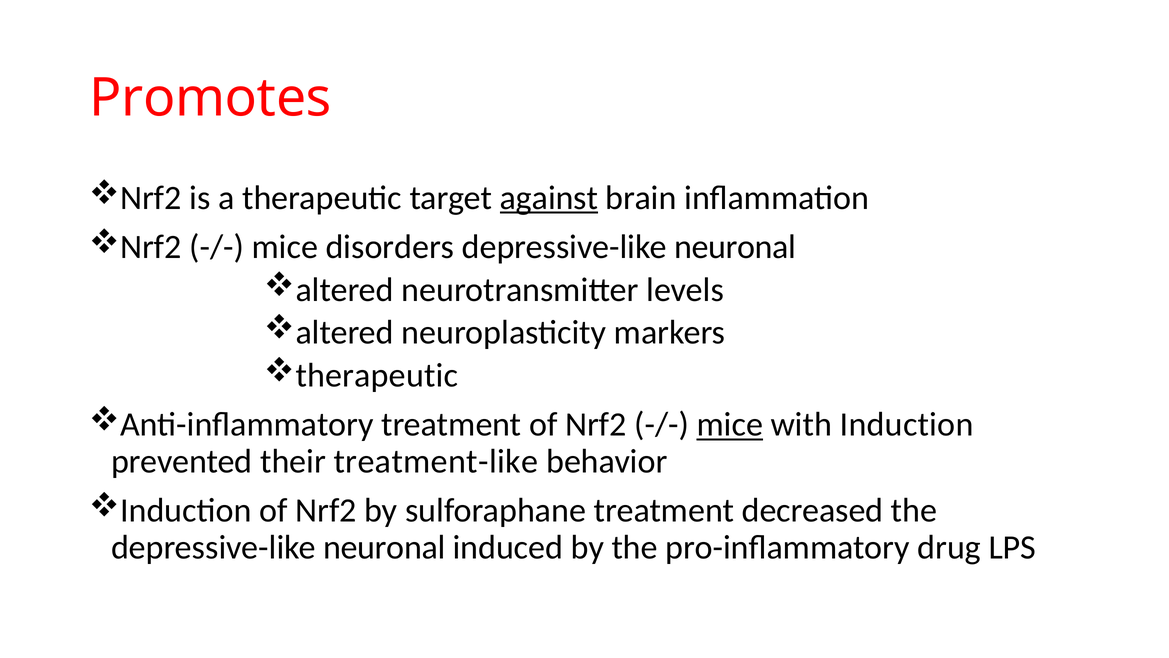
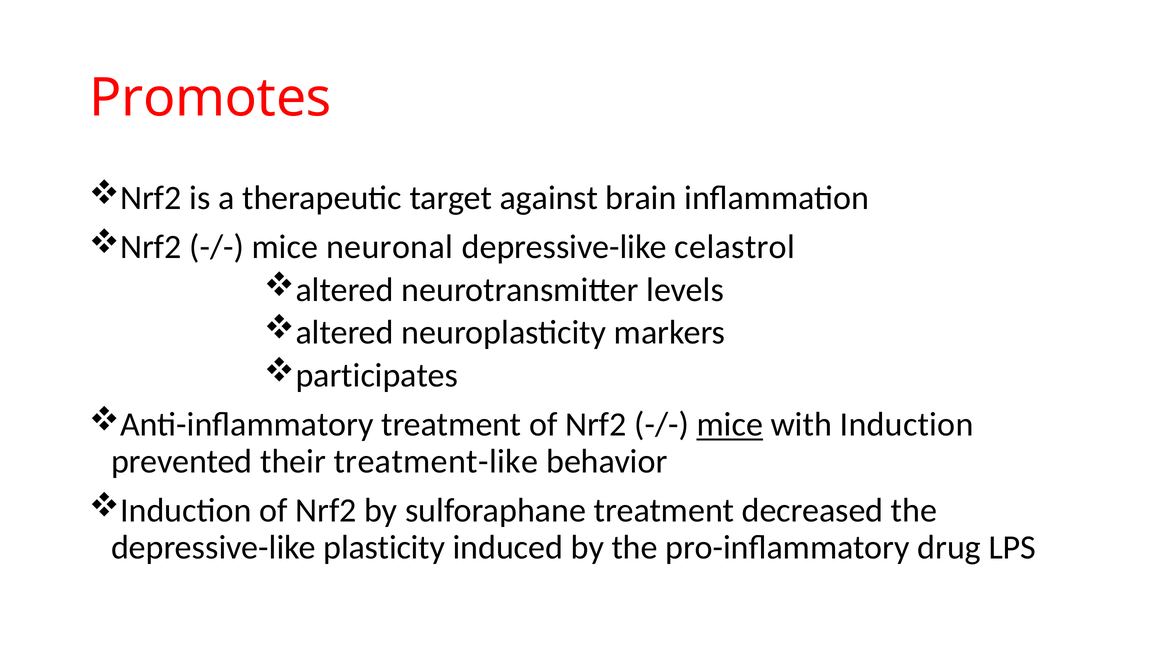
against underline: present -> none (549, 198)
disorders: disorders -> neuronal (390, 247)
neuronal: neuronal -> celastrol (735, 247)
therapeutic: therapeutic -> participates (377, 375)
neuronal: neuronal -> plasticity (384, 547)
